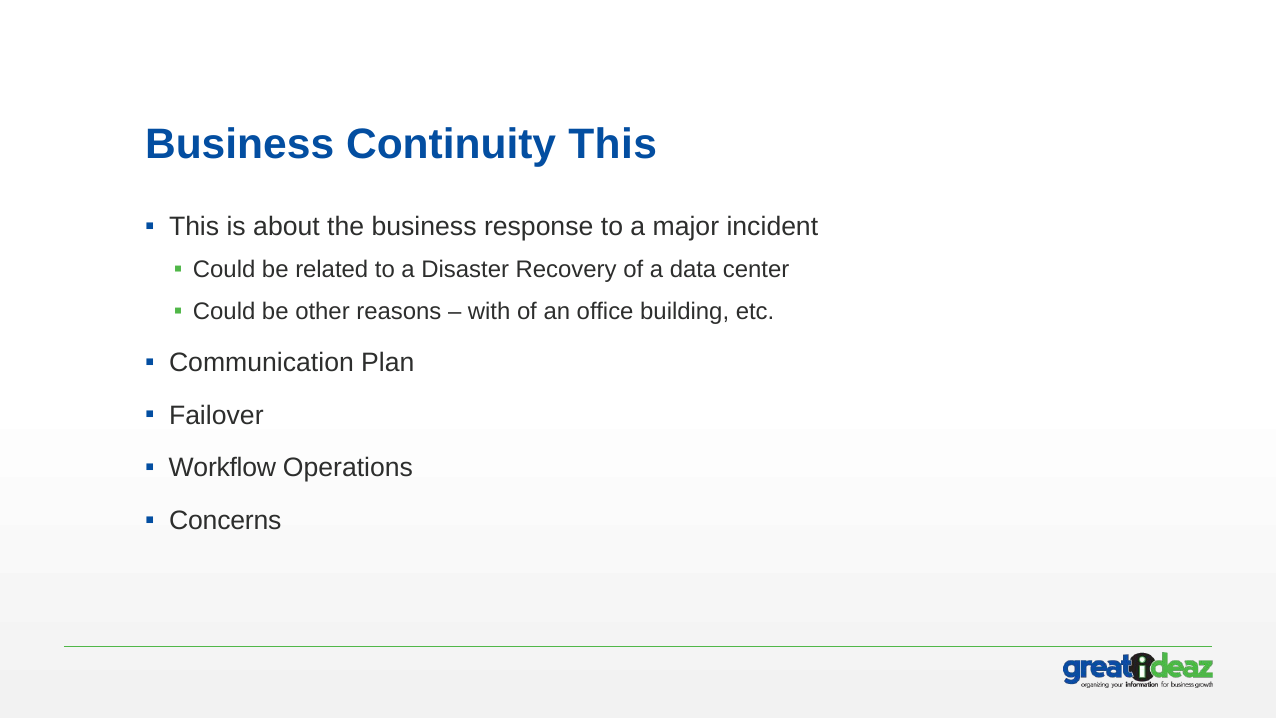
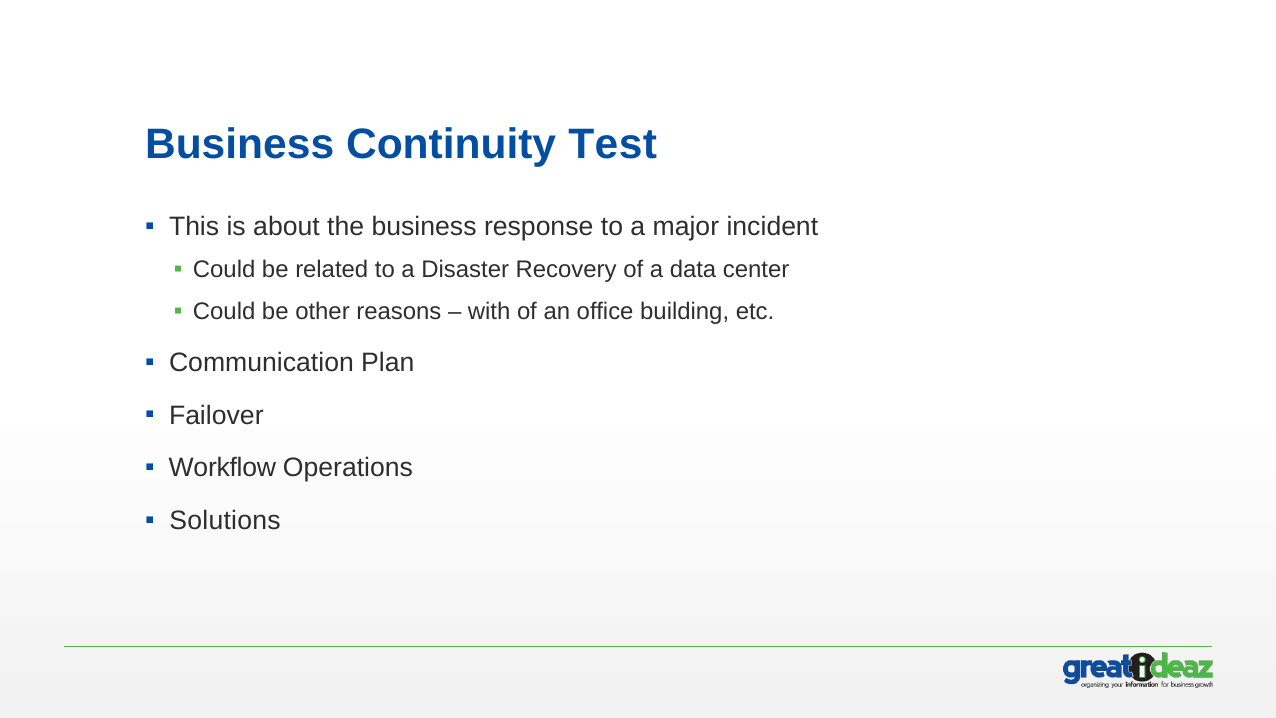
Continuity This: This -> Test (613, 144)
Concerns: Concerns -> Solutions (225, 520)
